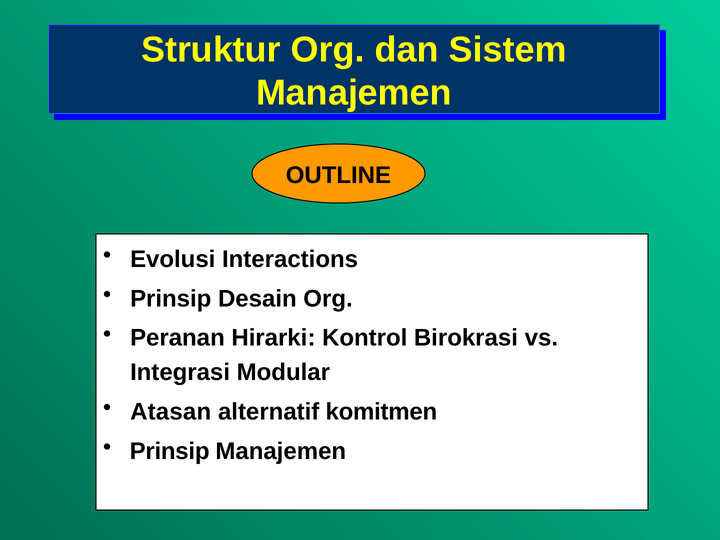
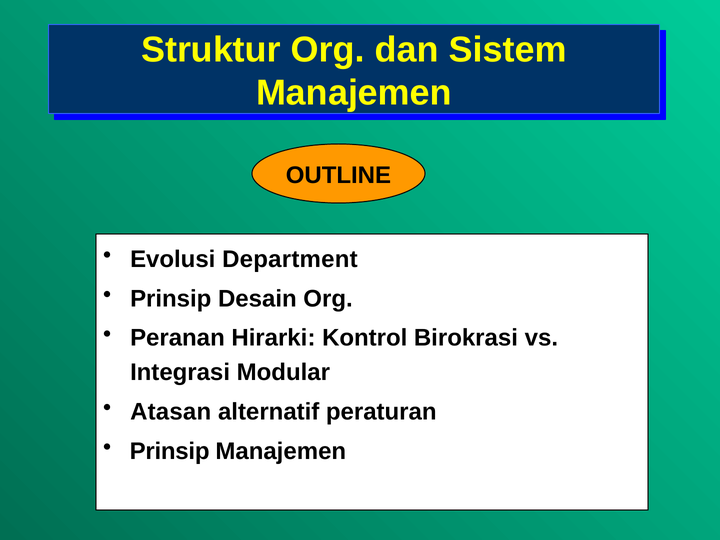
Interactions: Interactions -> Department (290, 259)
komitmen: komitmen -> peraturan (381, 412)
